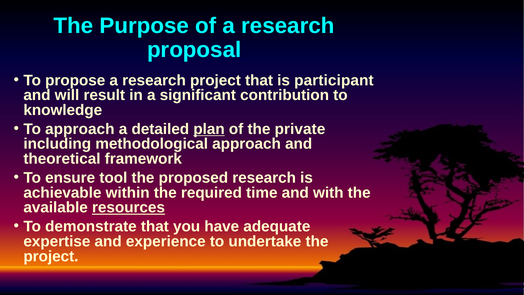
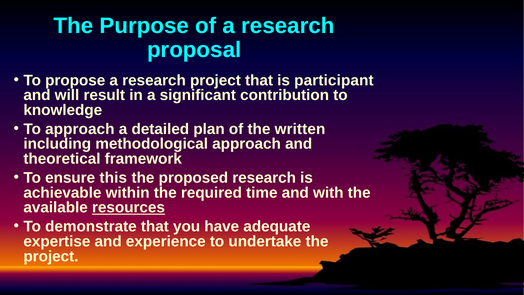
plan underline: present -> none (209, 129)
private: private -> written (300, 129)
tool: tool -> this (113, 178)
